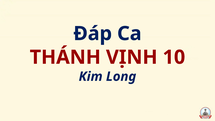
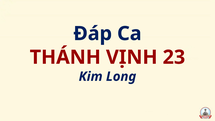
10: 10 -> 23 (174, 57)
